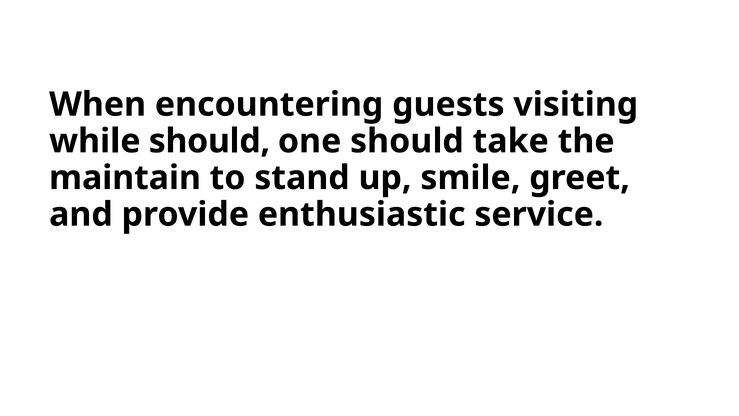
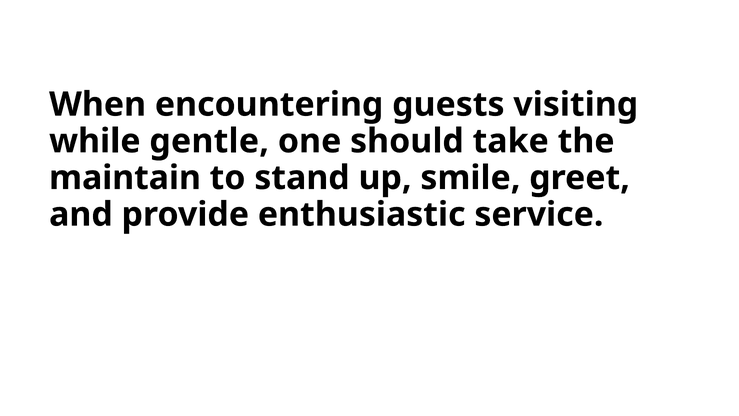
while should: should -> gentle (209, 141)
